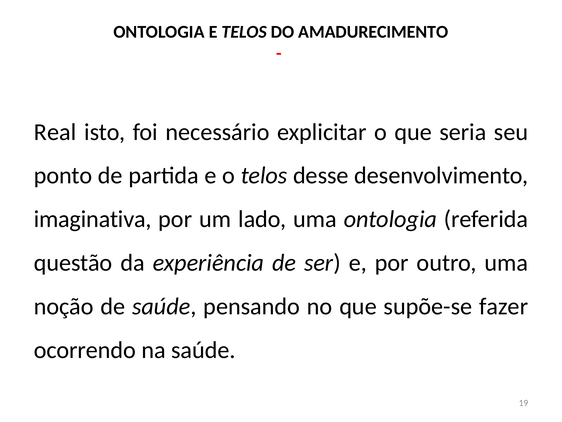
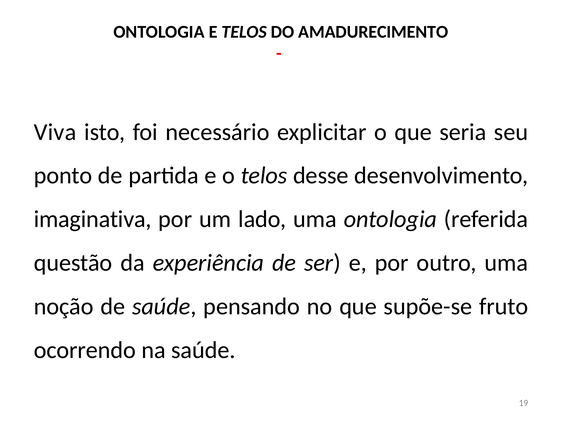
Real: Real -> Viva (55, 132)
fazer: fazer -> fruto (504, 306)
